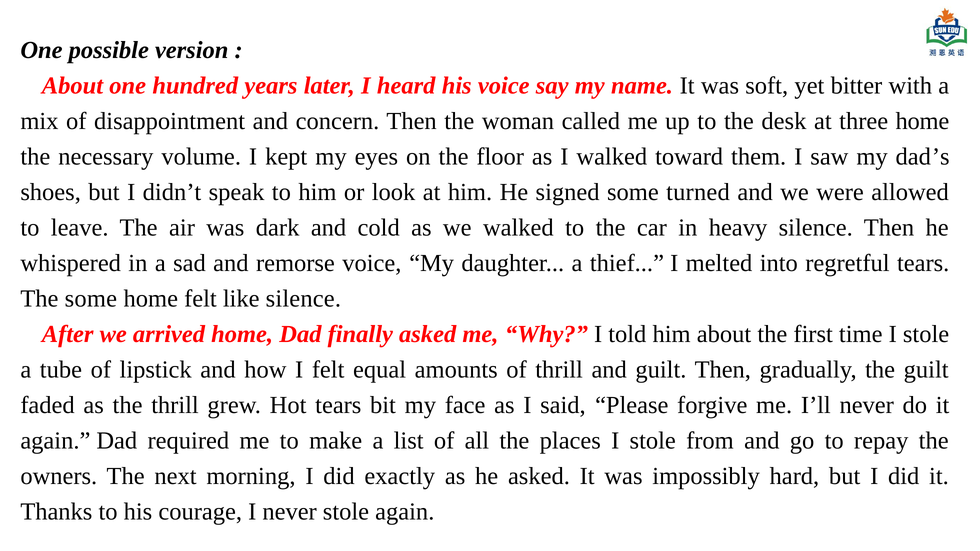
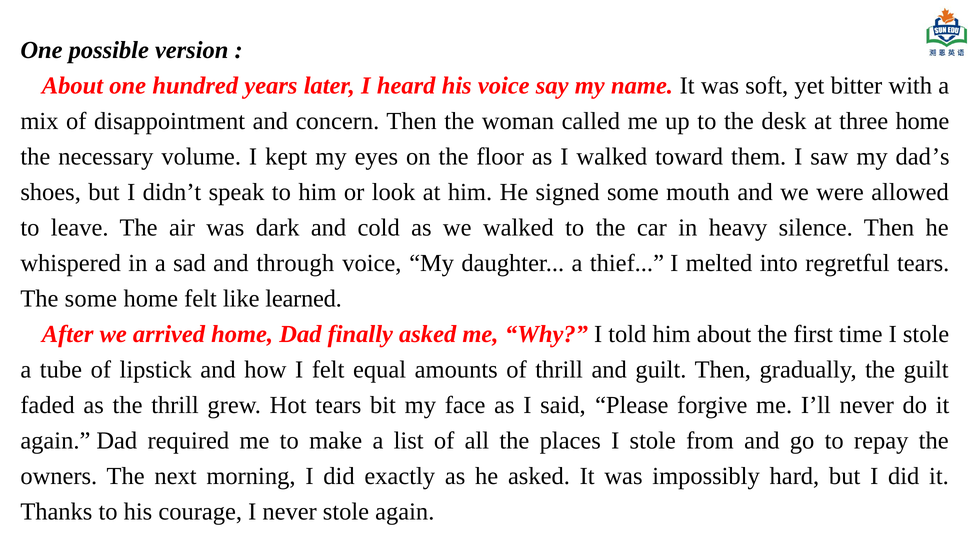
turned: turned -> mouth (698, 192)
remorse: remorse -> through (295, 263)
like silence: silence -> learned (304, 299)
